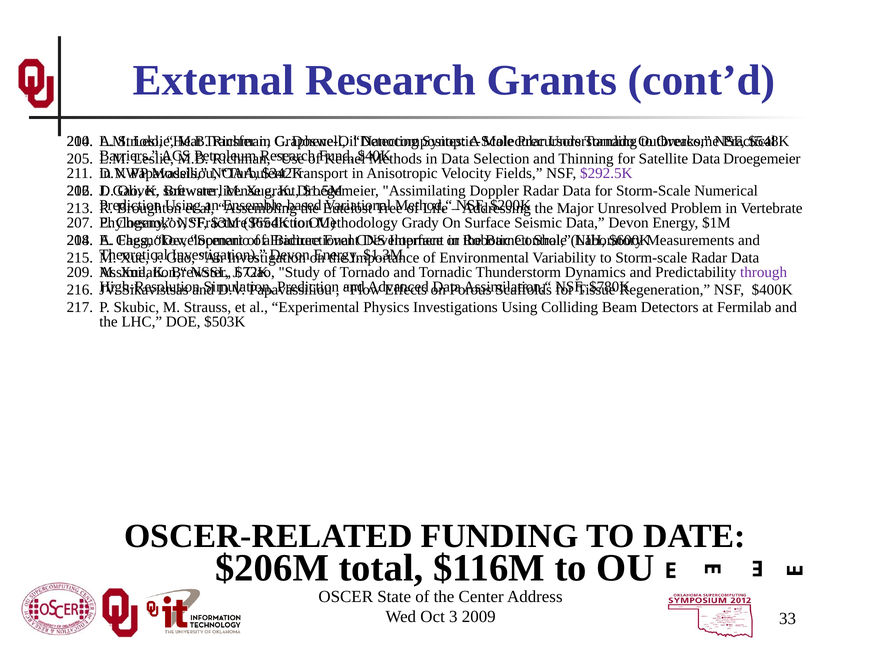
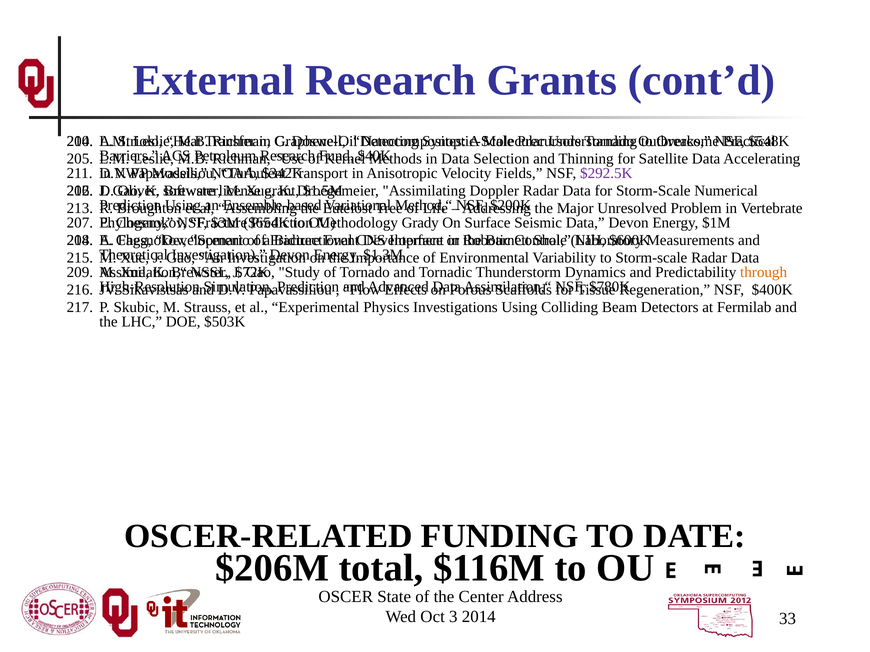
Data Droegemeier: Droegemeier -> Accelerating (762, 159)
through colour: purple -> orange (764, 272)
2009: 2009 -> 2014 (479, 617)
